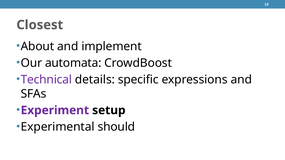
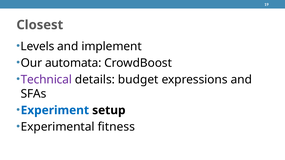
About: About -> Levels (37, 46)
specific: specific -> budget (138, 80)
Experiment colour: purple -> blue (55, 110)
should: should -> fitness (116, 127)
